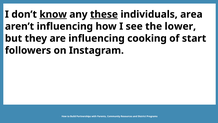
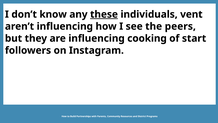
know underline: present -> none (53, 14)
area: area -> vent (191, 14)
lower: lower -> peers (180, 26)
